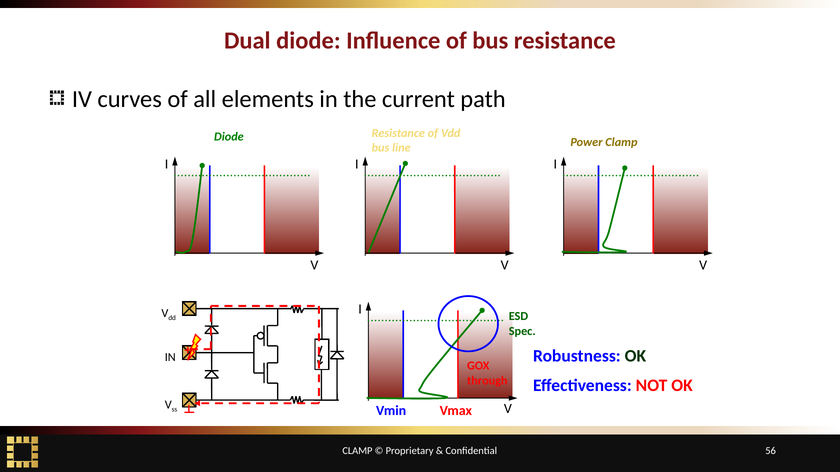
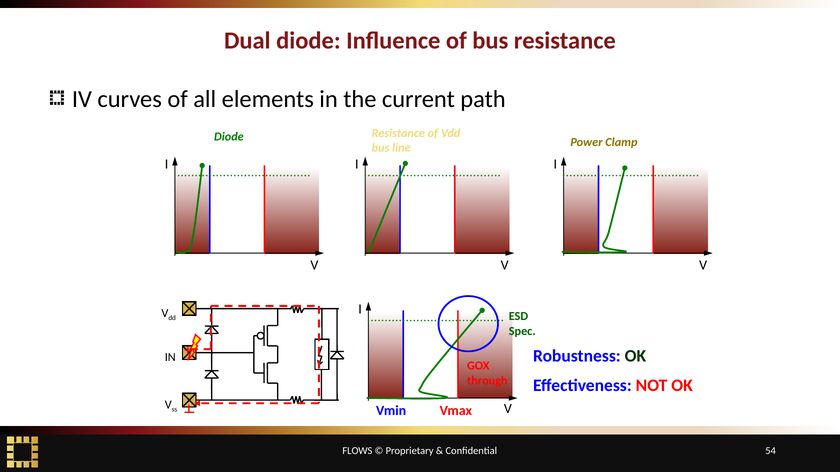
CLAMP: CLAMP -> FLOWS (357, 451)
56: 56 -> 54 (771, 451)
